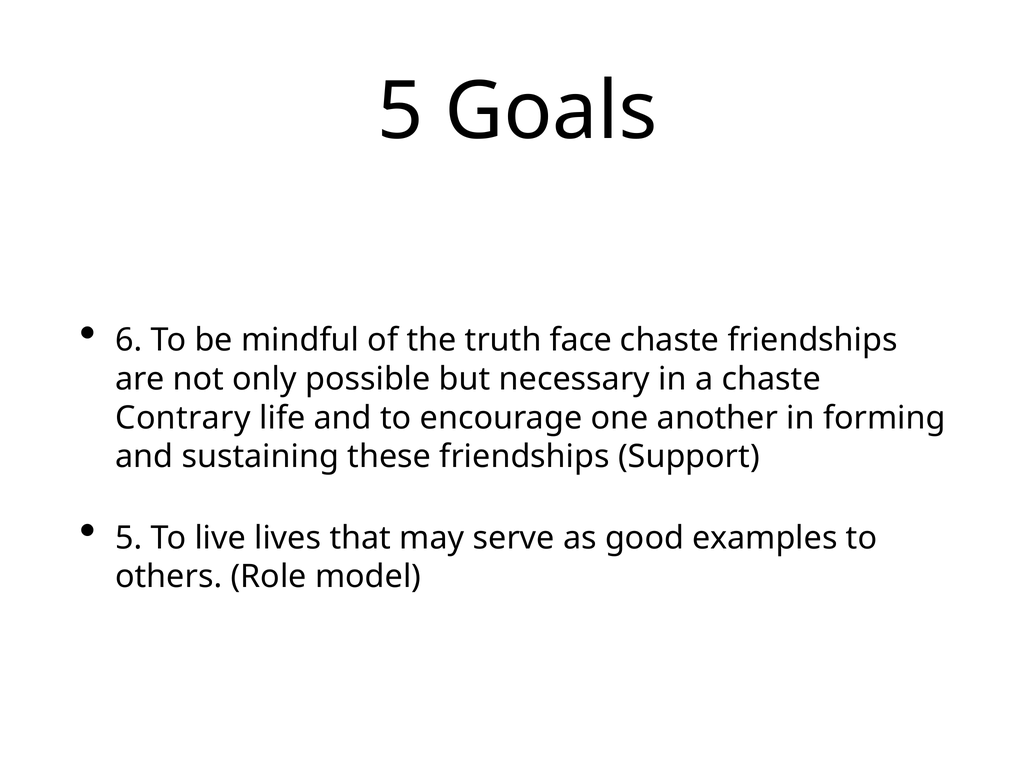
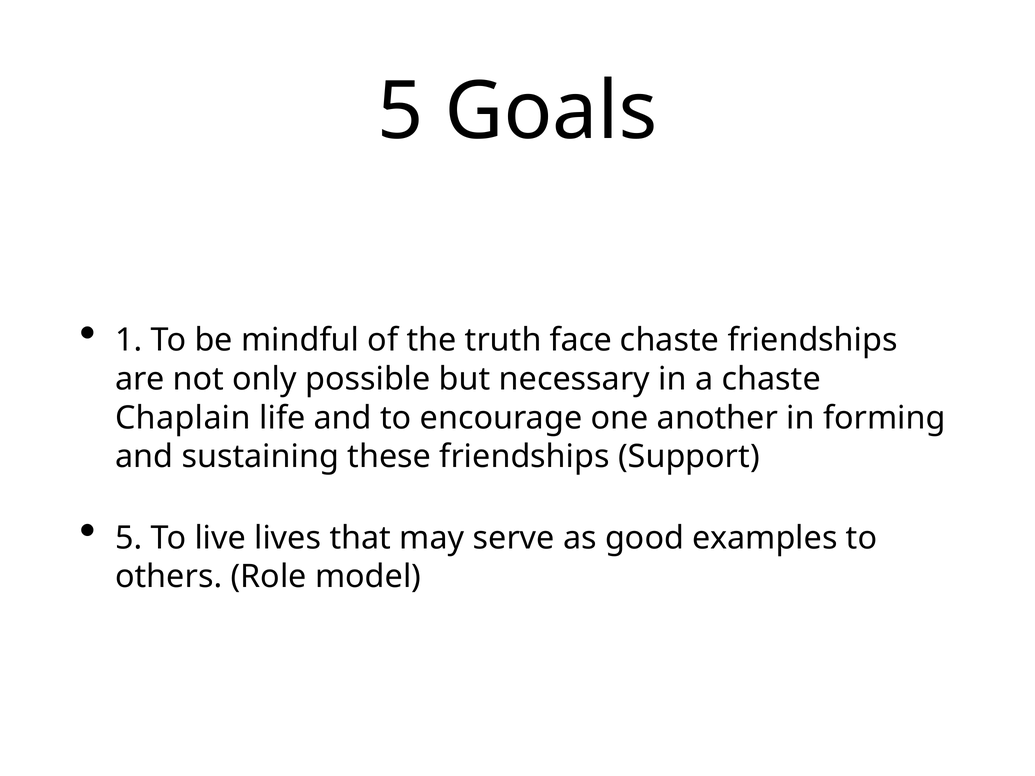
6: 6 -> 1 (129, 340)
Contrary: Contrary -> Chaplain (183, 418)
